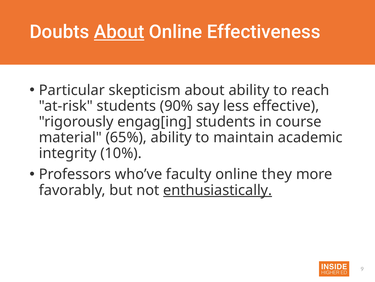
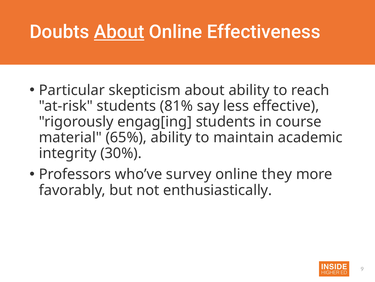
90%: 90% -> 81% (177, 106)
10%: 10% -> 30% (121, 153)
faculty: faculty -> survey (189, 174)
enthusiastically underline: present -> none (218, 190)
